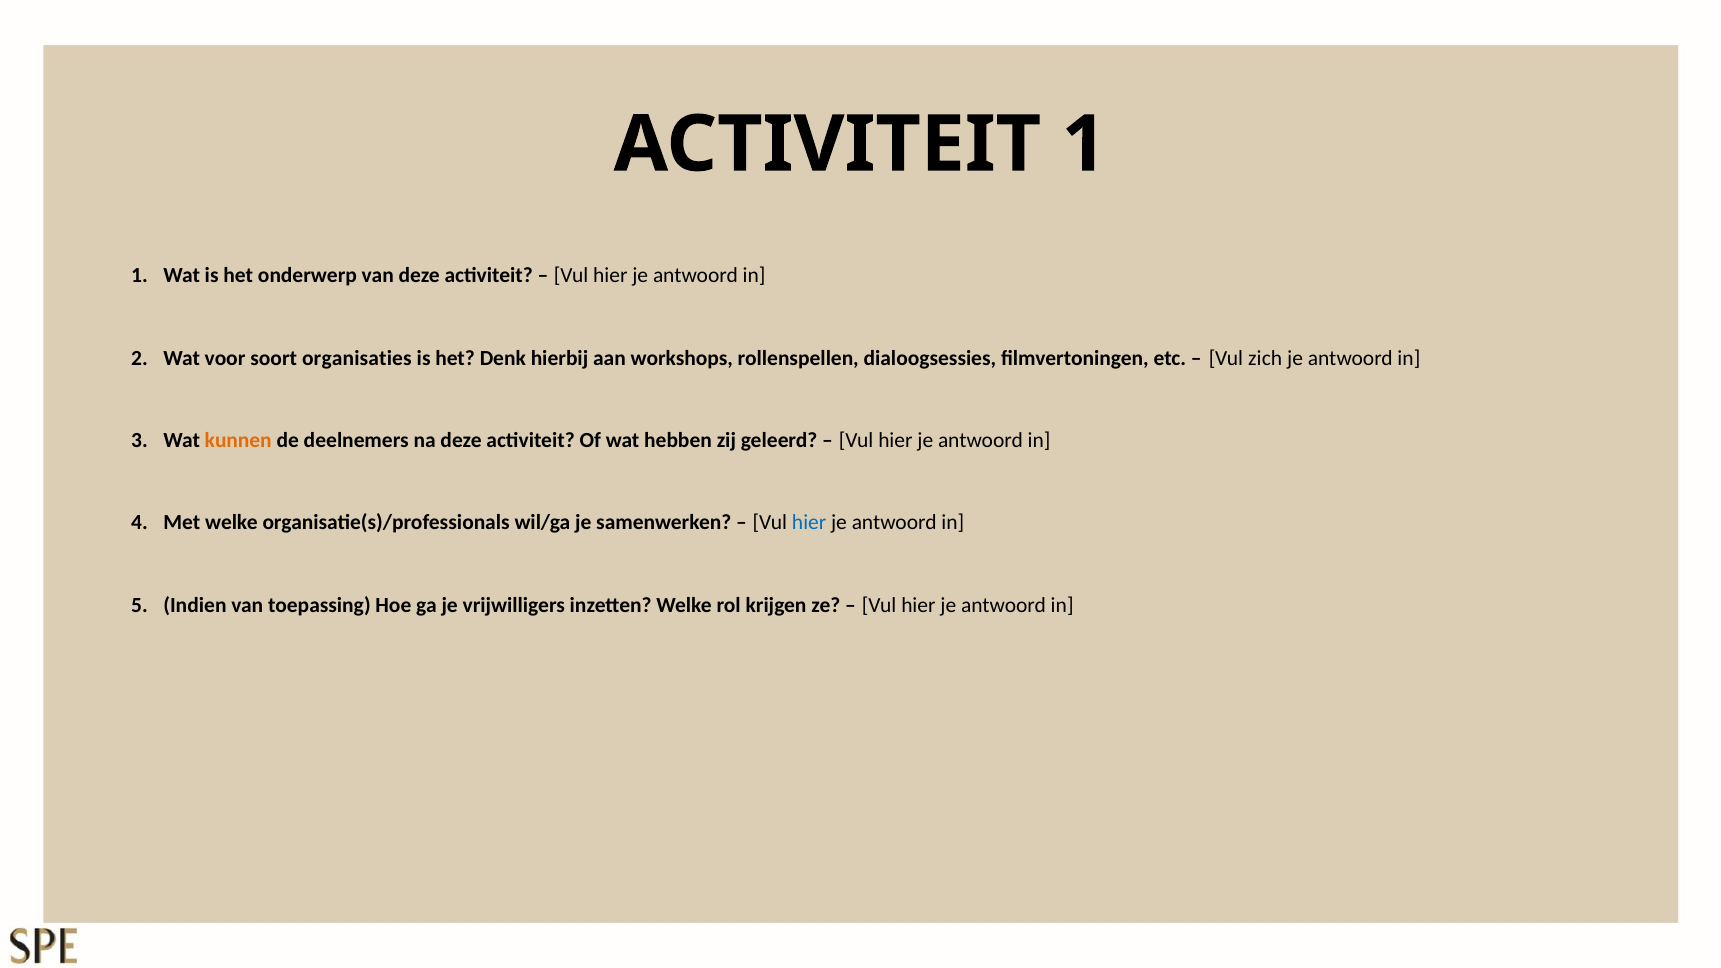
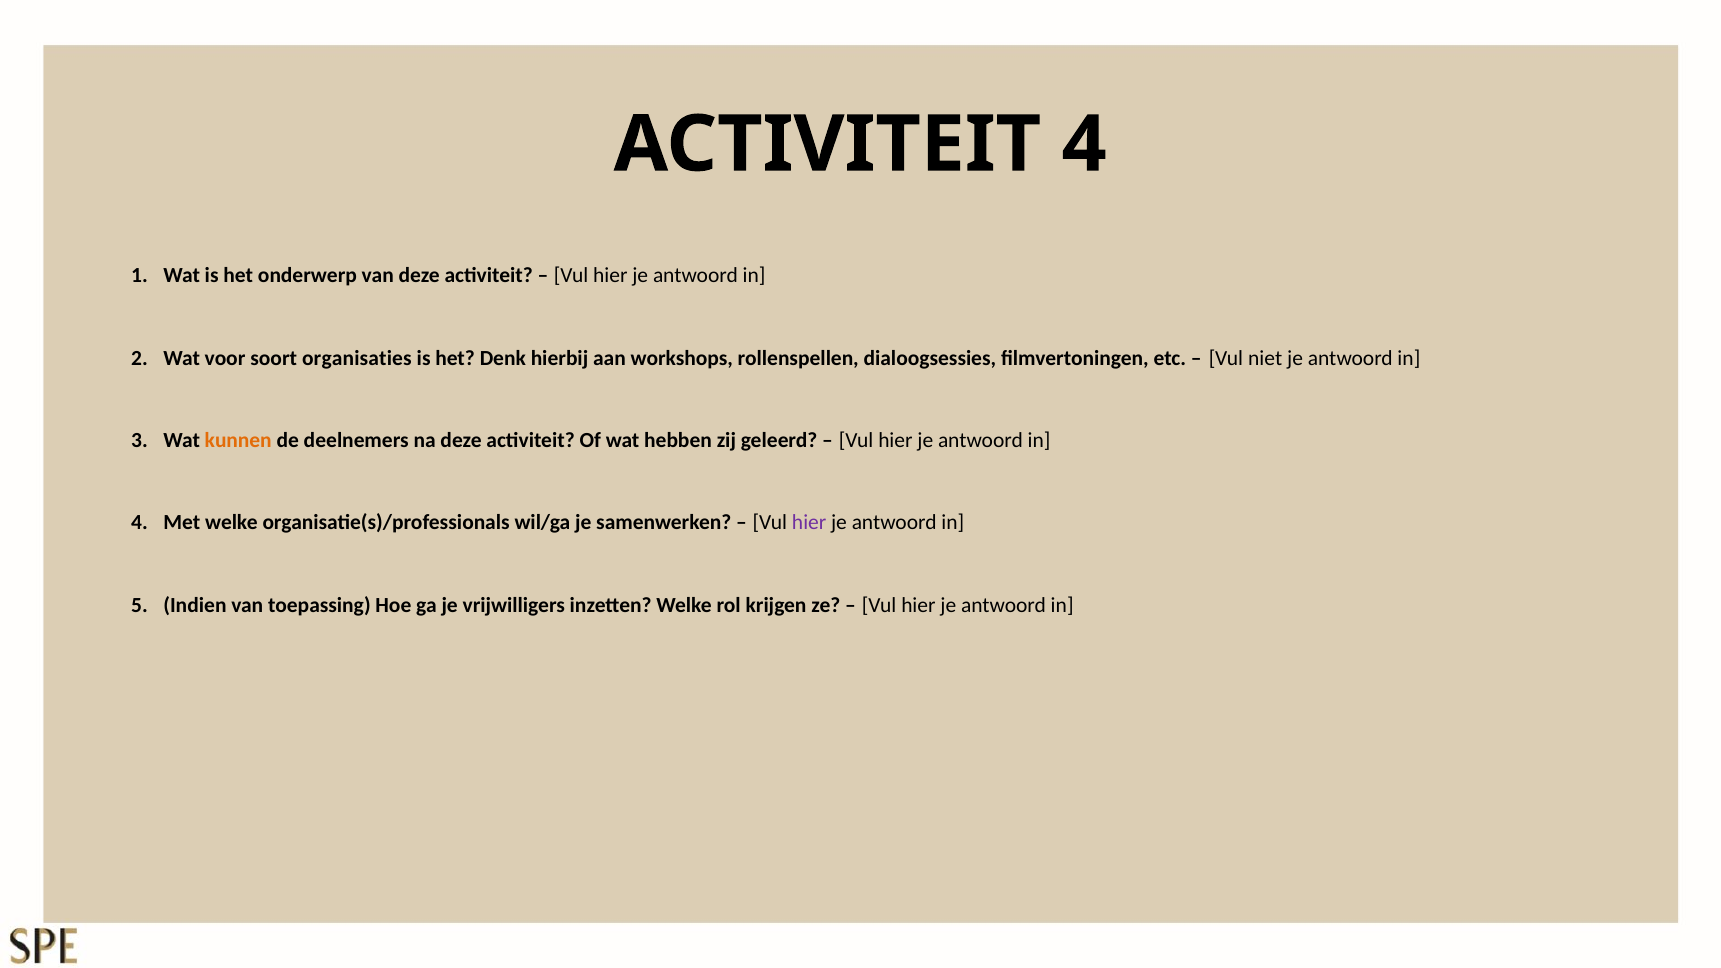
ACTIVITEIT 1: 1 -> 4 (1084, 145)
zich: zich -> niet (1265, 358)
hier colour: blue -> purple (809, 523)
